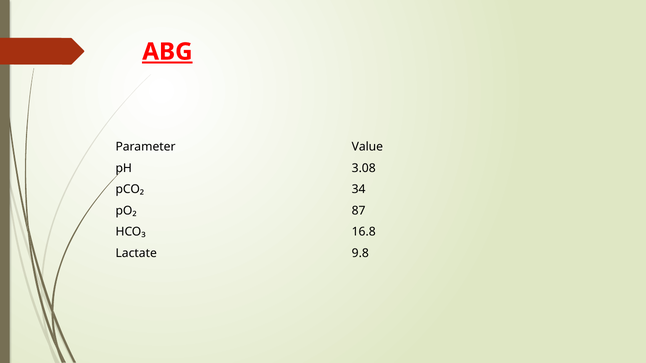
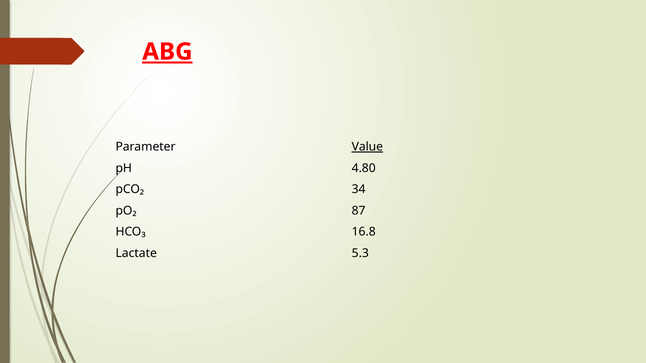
Value underline: none -> present (367, 147)
3.08: 3.08 -> 4.80 (364, 168)
9.8: 9.8 -> 5.3 (360, 254)
